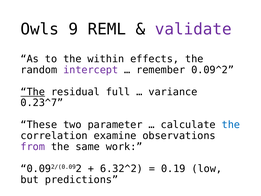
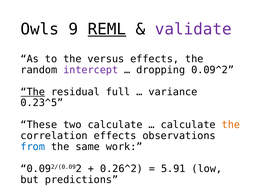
REML underline: none -> present (107, 29)
within: within -> versus (106, 59)
remember: remember -> dropping (161, 70)
0.23^7: 0.23^7 -> 0.23^5 (42, 103)
two parameter: parameter -> calculate (115, 125)
the colour: blue -> orange (231, 125)
correlation examine: examine -> effects (115, 136)
from colour: purple -> blue (33, 147)
6.32^2: 6.32^2 -> 0.26^2 (121, 168)
0.19: 0.19 -> 5.91 (173, 168)
